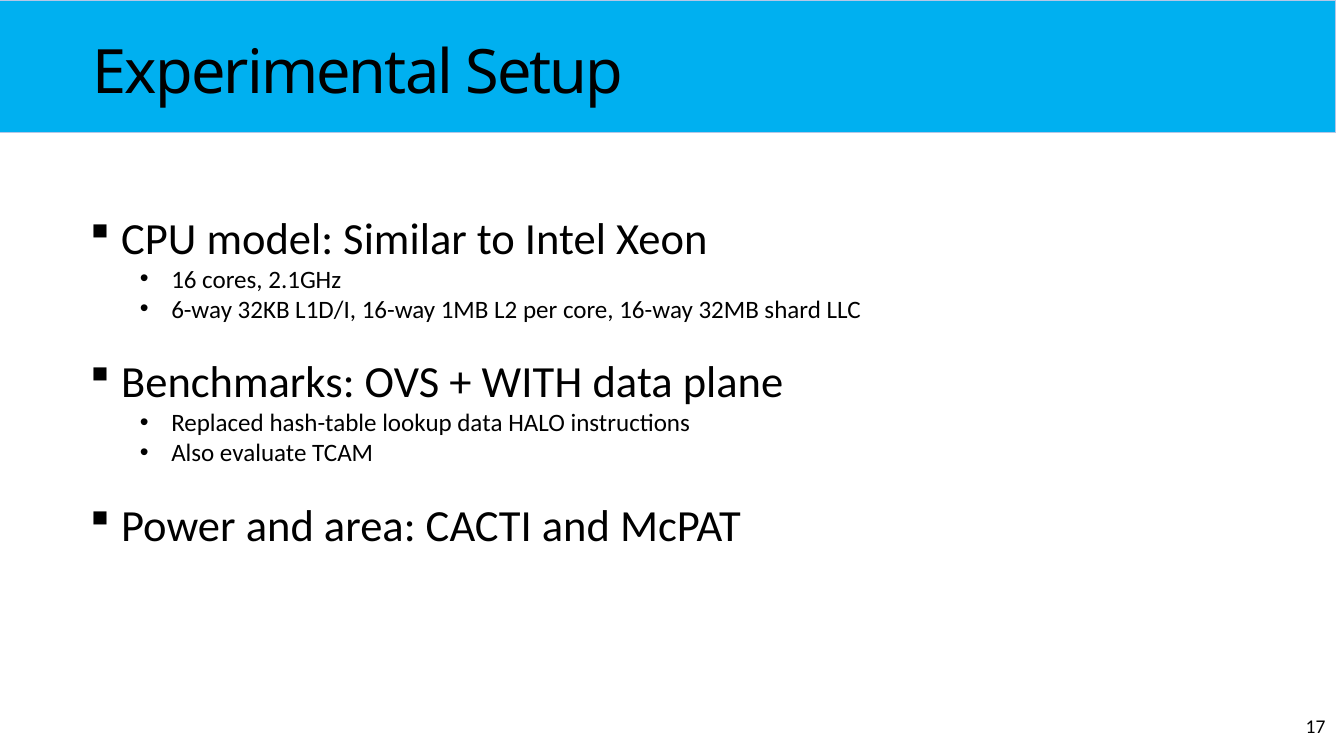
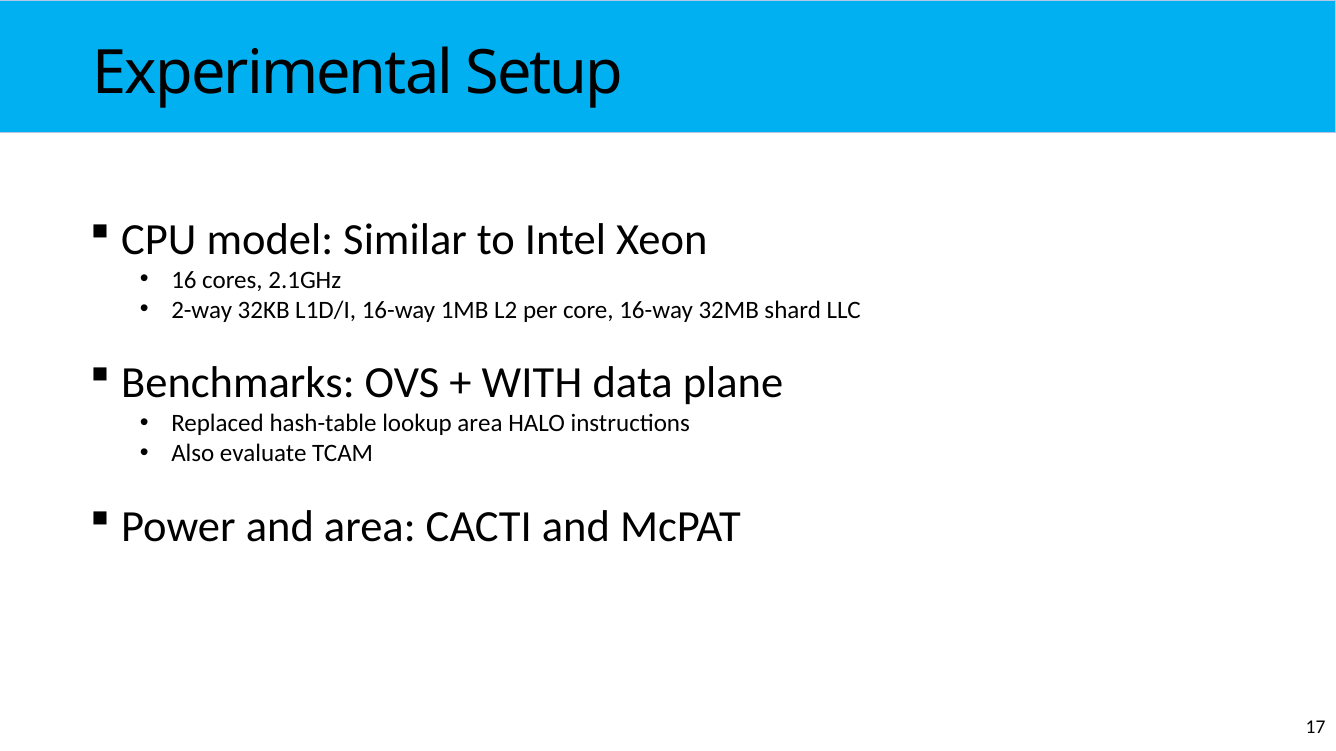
6-way: 6-way -> 2-way (202, 310)
lookup data: data -> area (480, 424)
